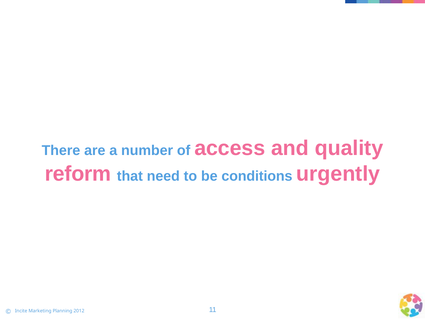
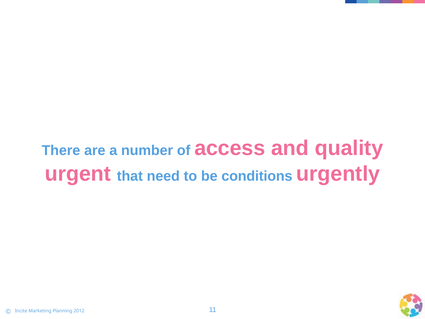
reform: reform -> urgent (78, 174)
